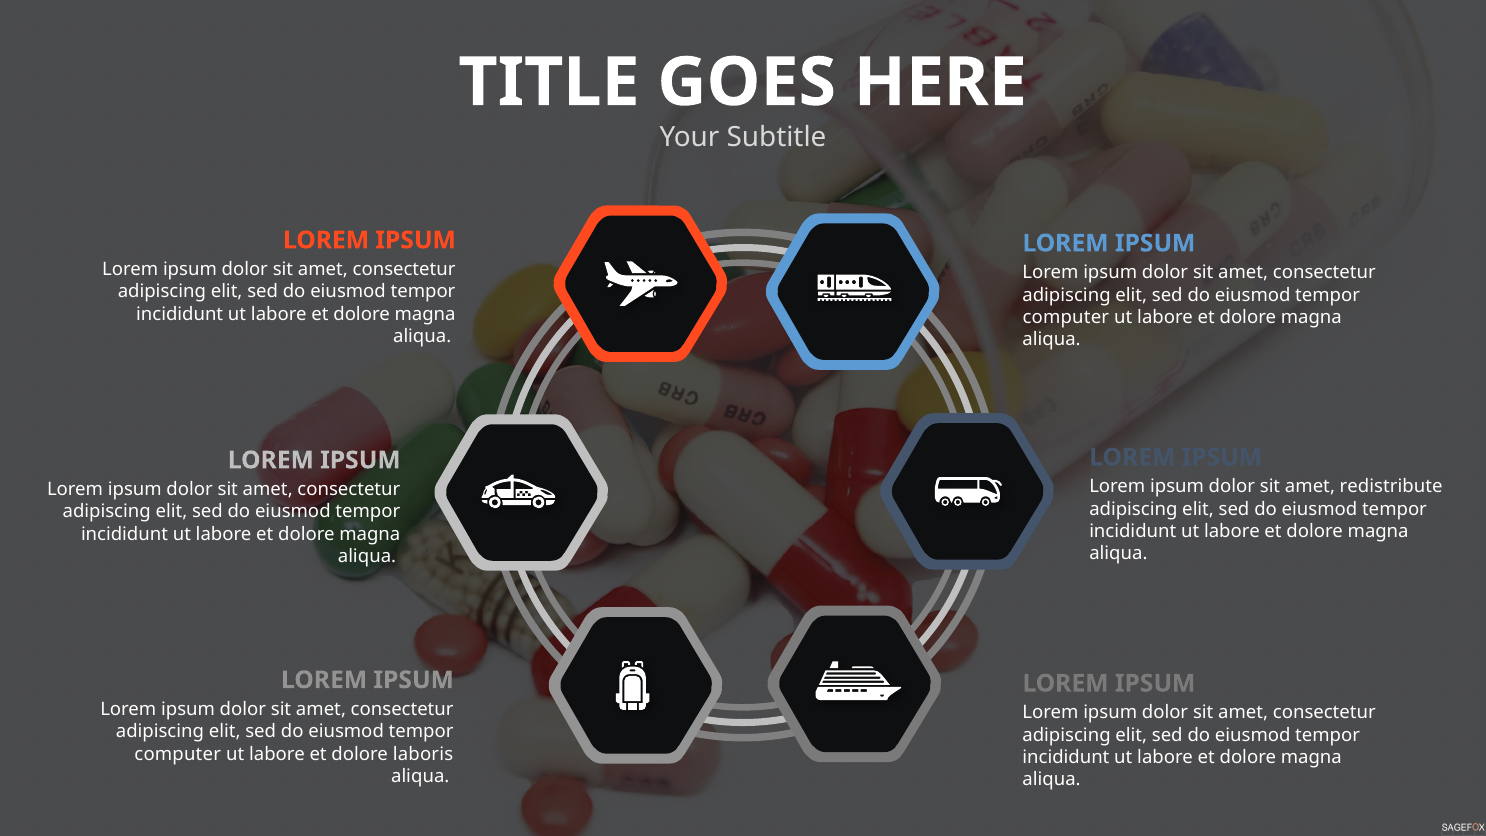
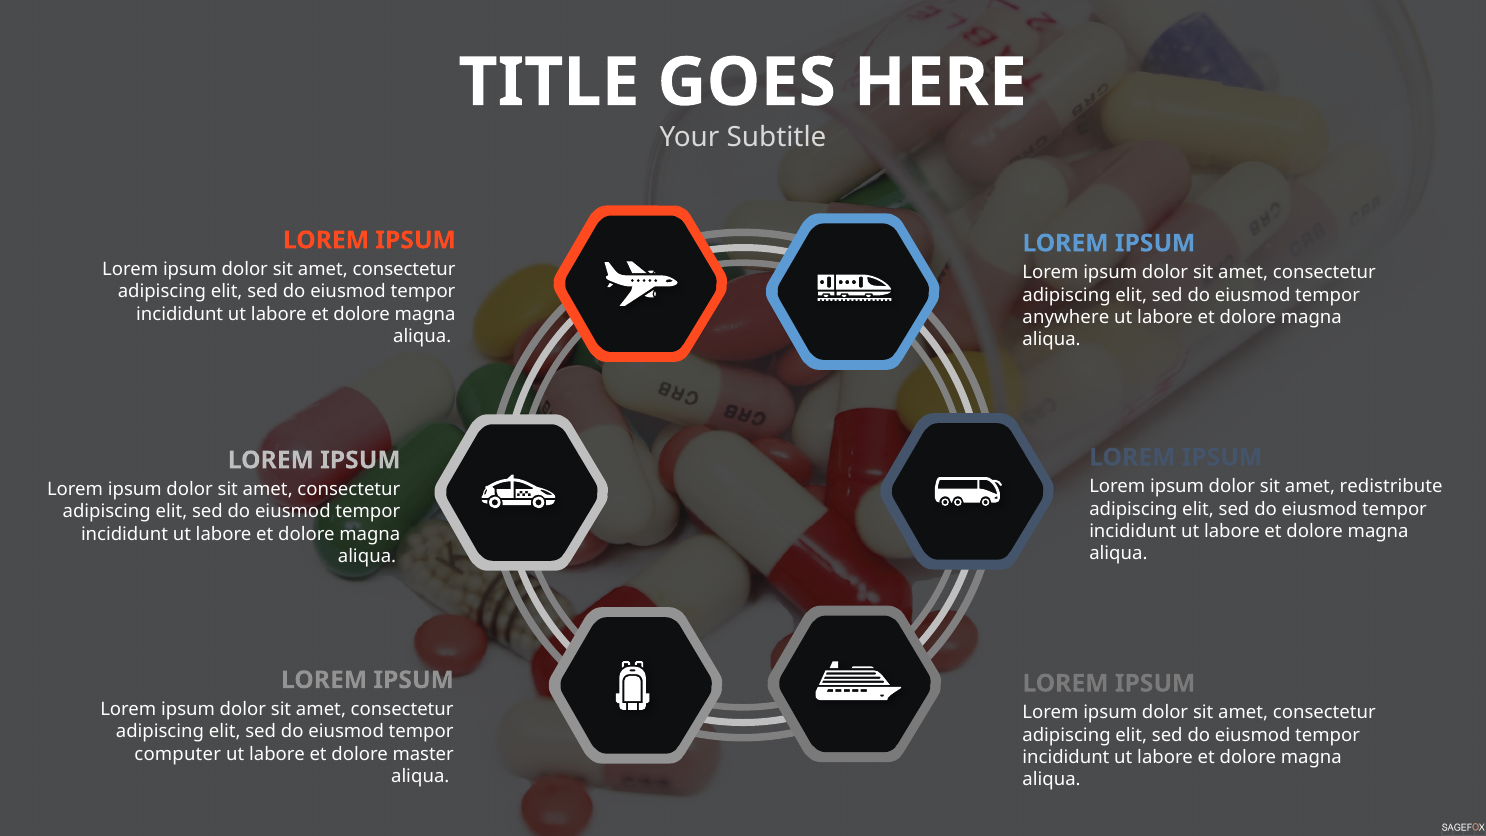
computer: computer -> anywhere (1066, 317)
laboris: laboris -> master (423, 754)
